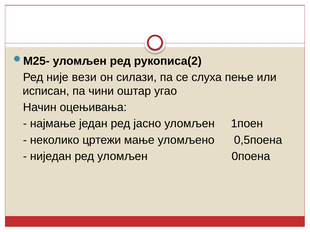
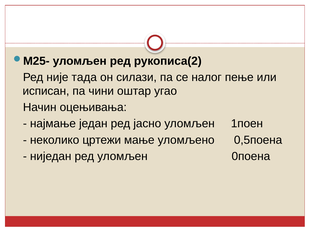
вези: вези -> тада (84, 77)
слуха: слуха -> налог (207, 77)
